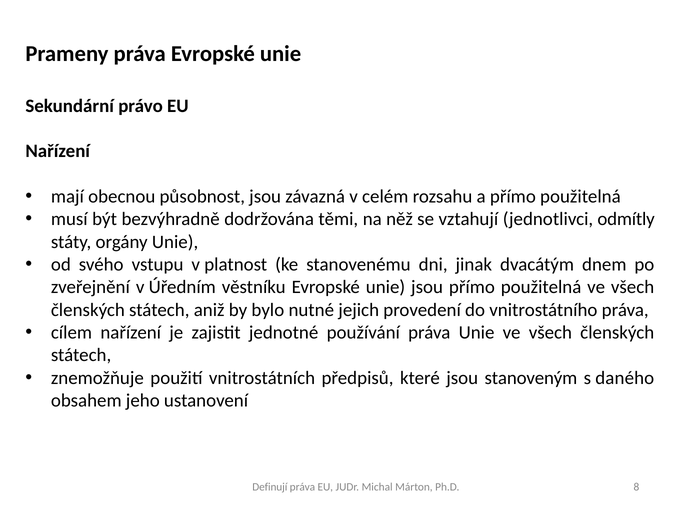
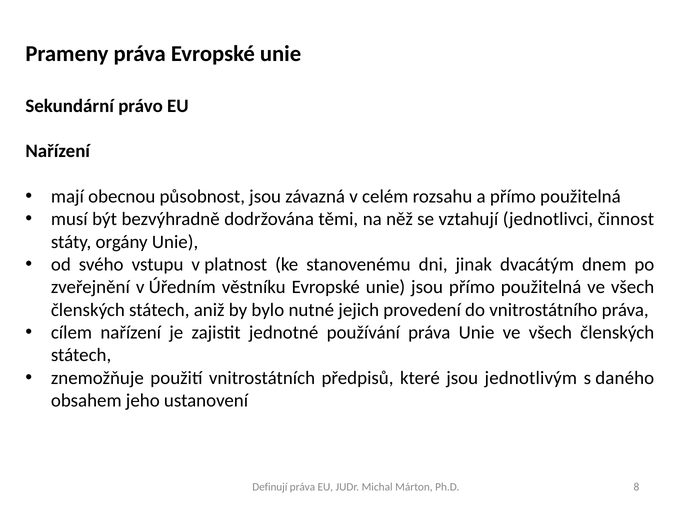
odmítly: odmítly -> činnost (626, 219)
stanoveným: stanoveným -> jednotlivým (531, 378)
